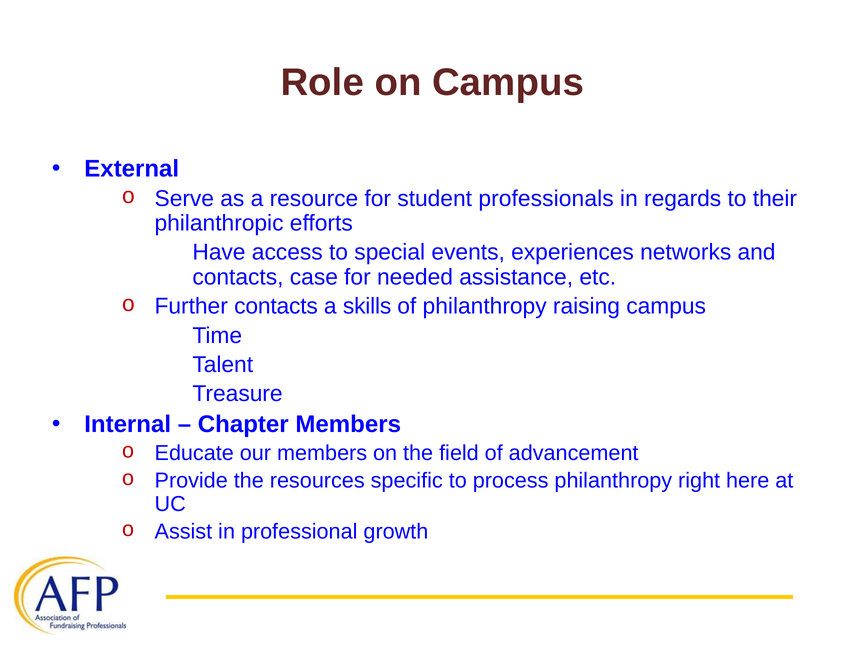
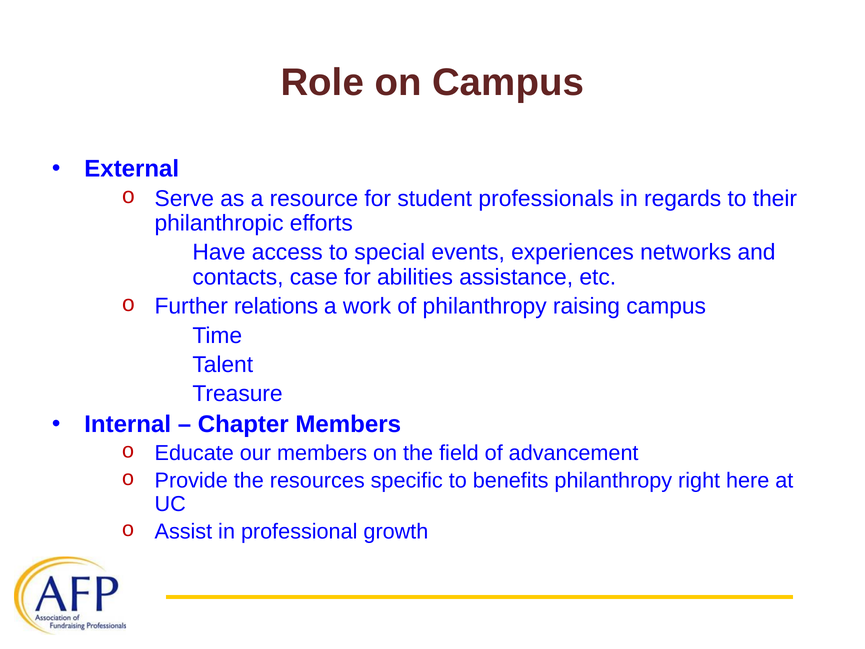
needed: needed -> abilities (415, 277)
Further contacts: contacts -> relations (276, 306)
skills: skills -> work (367, 306)
process: process -> benefits (511, 481)
